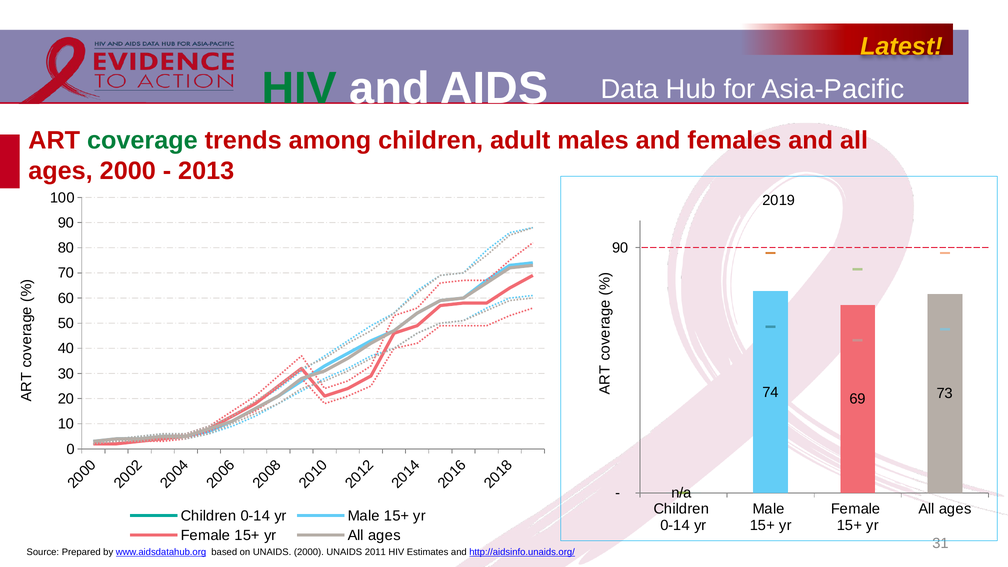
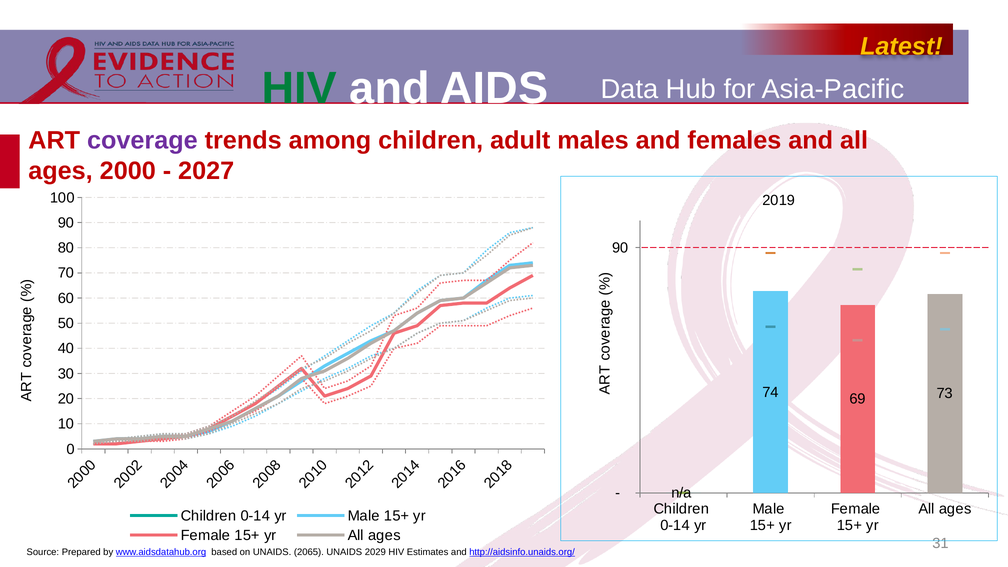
coverage colour: green -> purple (142, 141)
2013: 2013 -> 2027 (206, 171)
UNAIDS 2000: 2000 -> 2065 (309, 552)
2011: 2011 -> 2029 (375, 552)
